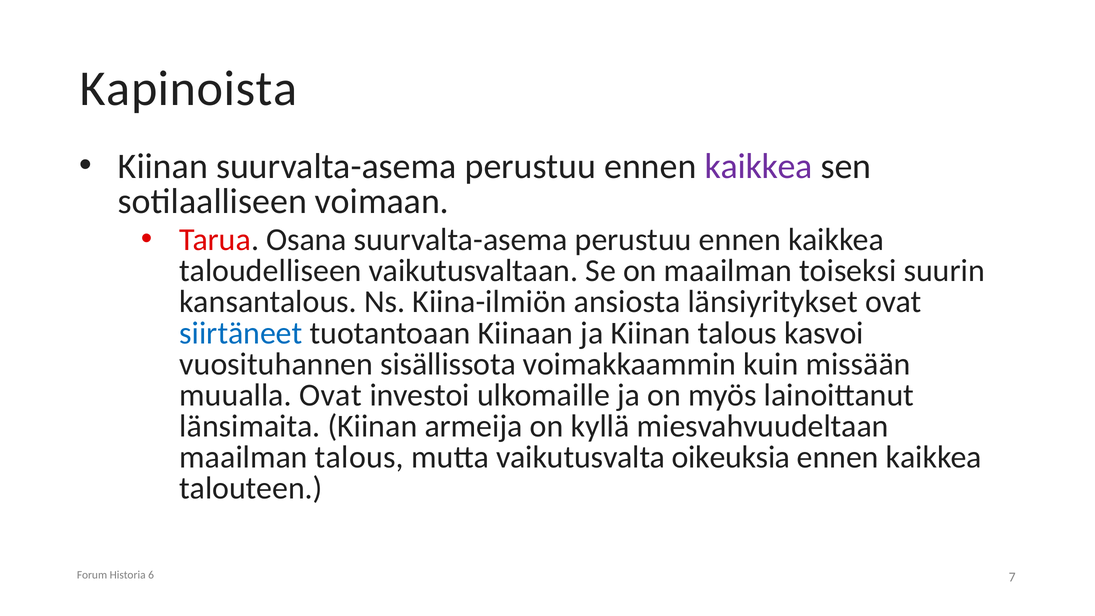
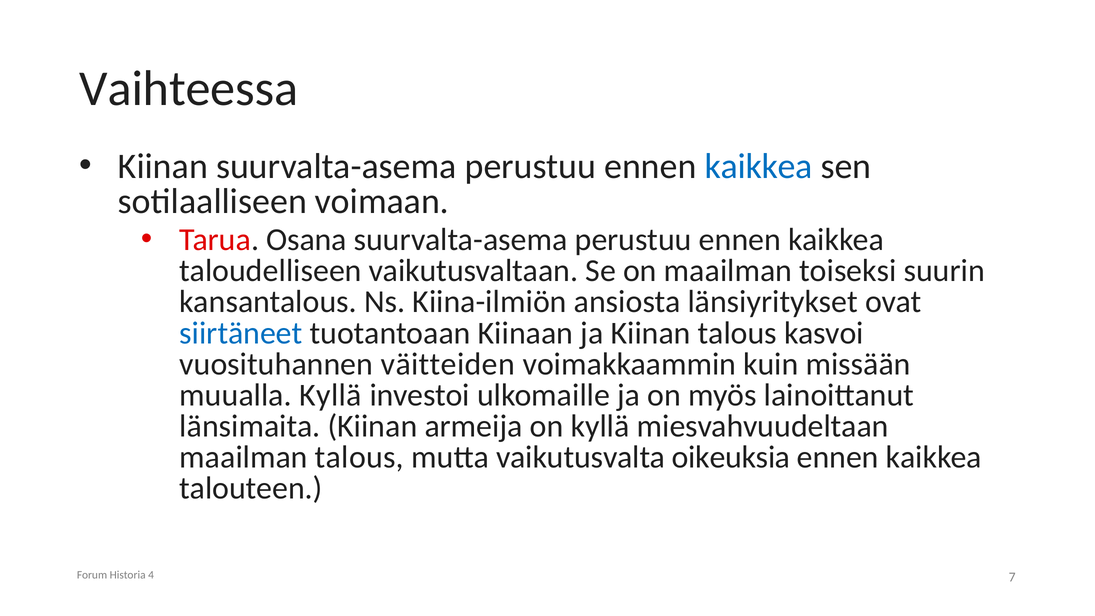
Kapinoista: Kapinoista -> Vaihteessa (189, 89)
kaikkea colour: purple -> blue (759, 167)
sisällissota: sisällissota -> väitteiden (448, 364)
muualla Ovat: Ovat -> Kyllä (330, 395)
6: 6 -> 4 (151, 575)
